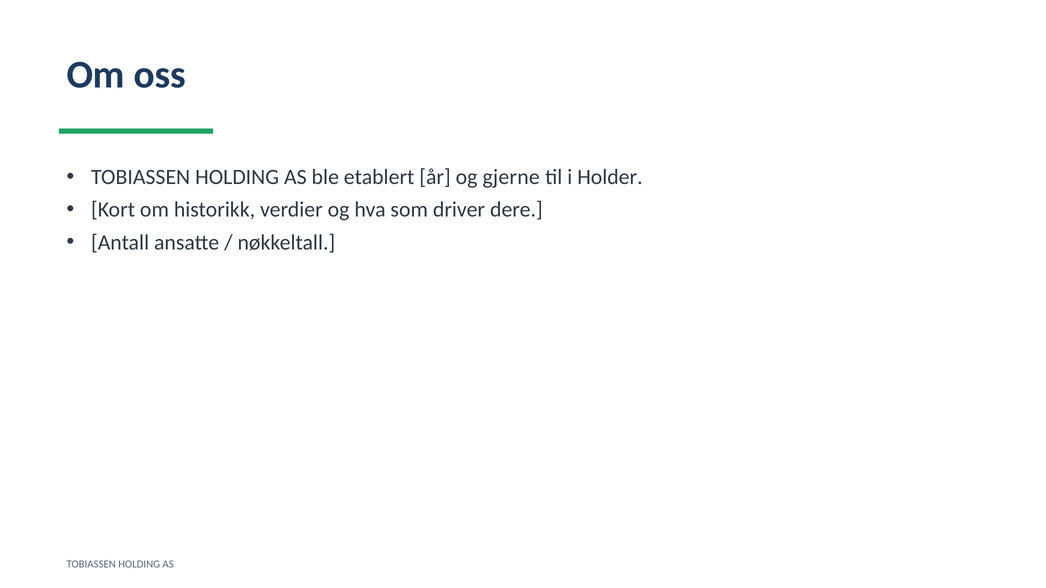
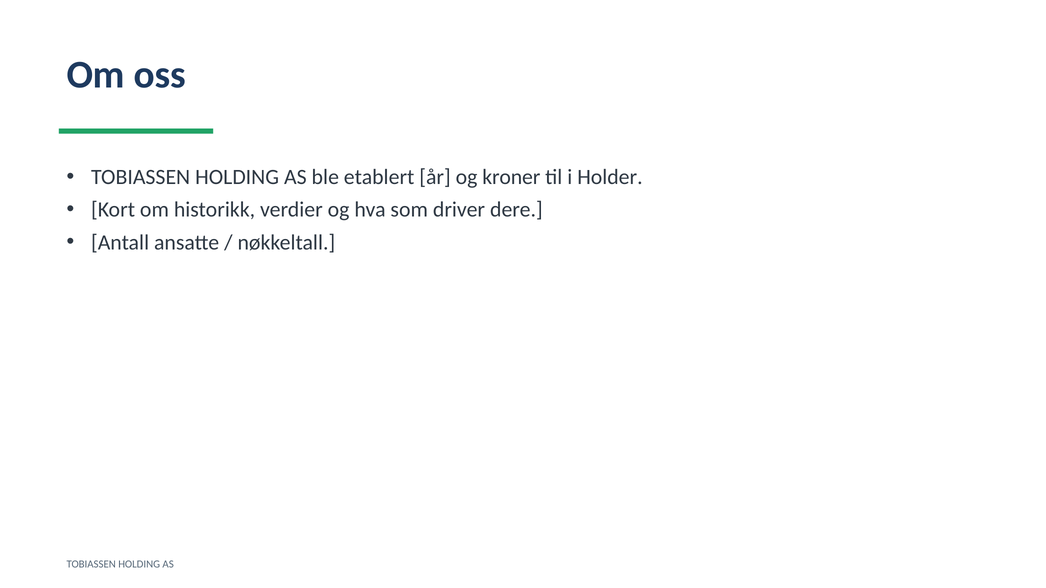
gjerne: gjerne -> kroner (511, 177)
